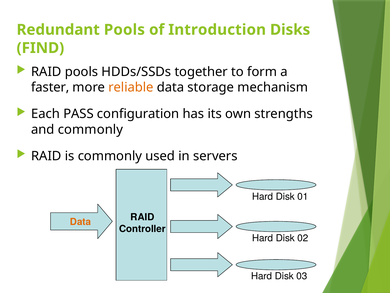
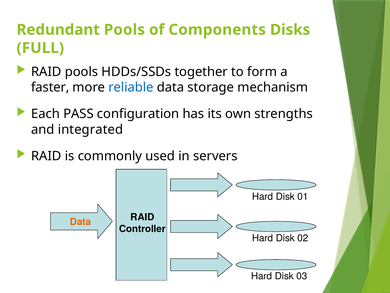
Introduction: Introduction -> Components (217, 30)
FIND: FIND -> FULL (40, 48)
reliable colour: orange -> blue (131, 87)
and commonly: commonly -> integrated (90, 129)
